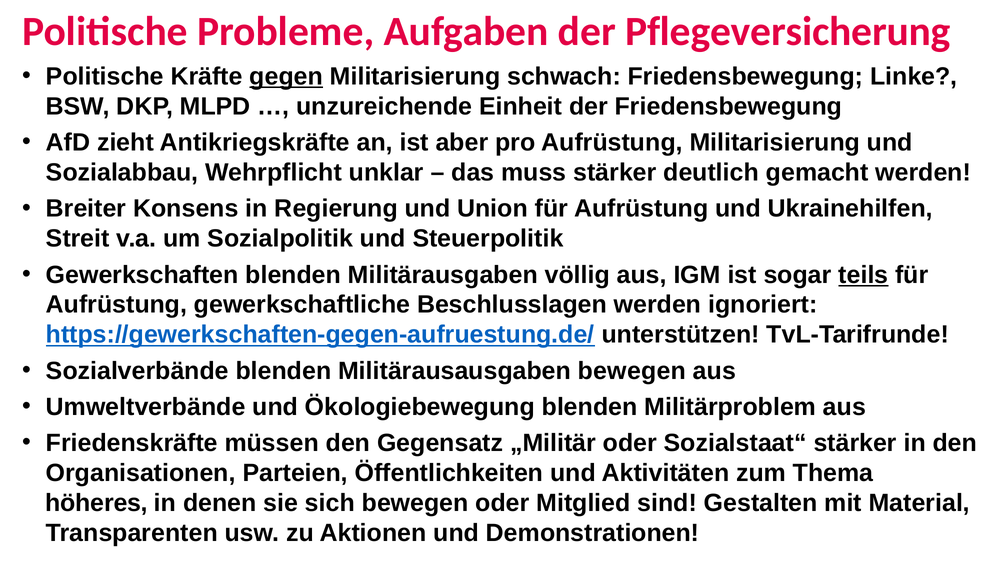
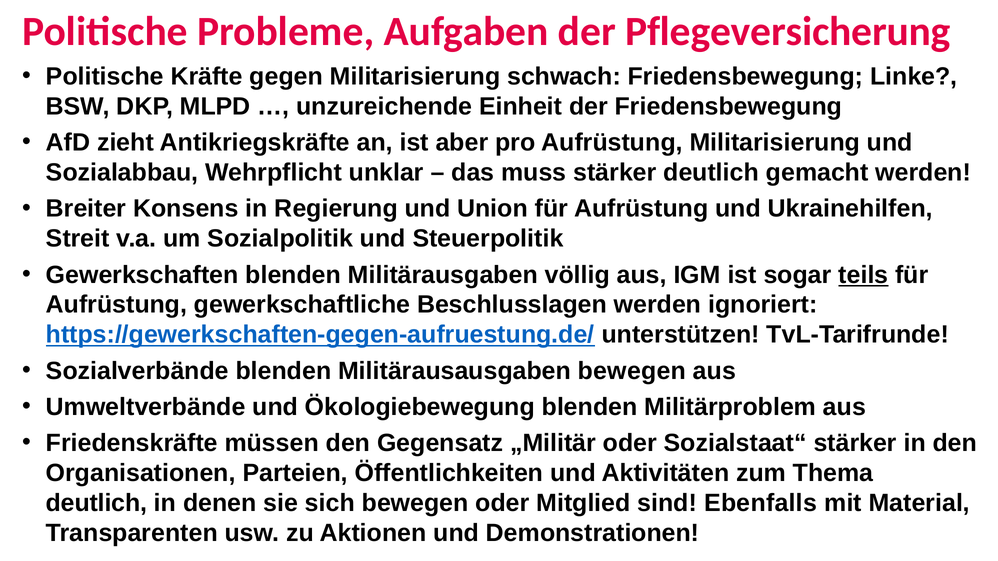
gegen underline: present -> none (286, 77)
höheres: höheres -> deutlich (97, 503)
Gestalten: Gestalten -> Ebenfalls (761, 503)
